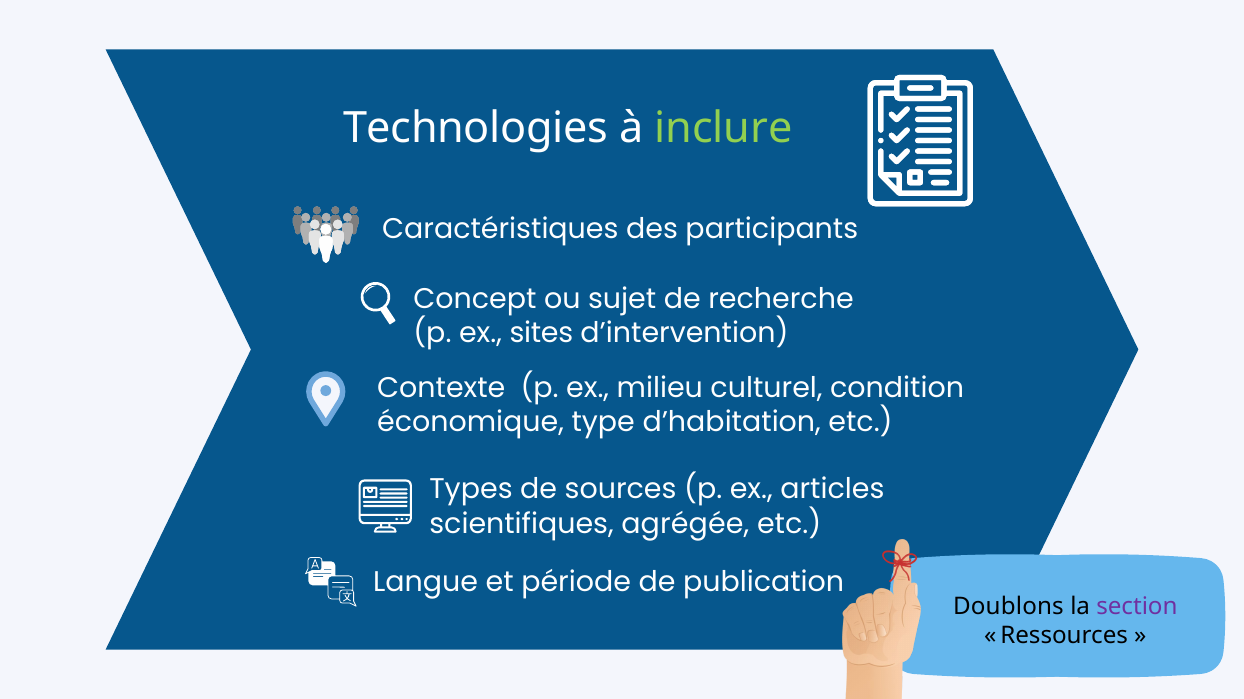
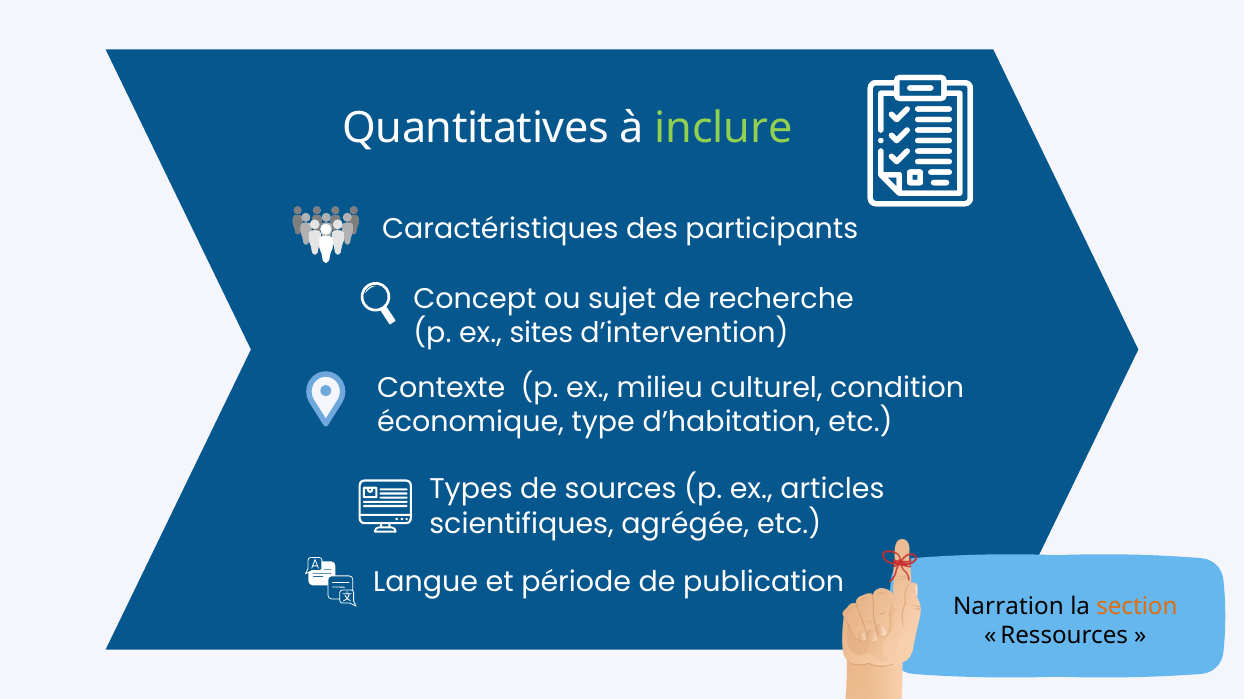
Technologies: Technologies -> Quantitatives (476, 128)
Doublons: Doublons -> Narration (1008, 607)
section colour: purple -> orange (1137, 607)
